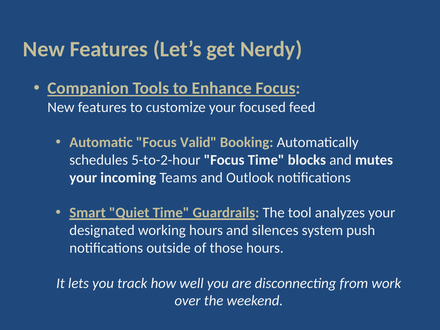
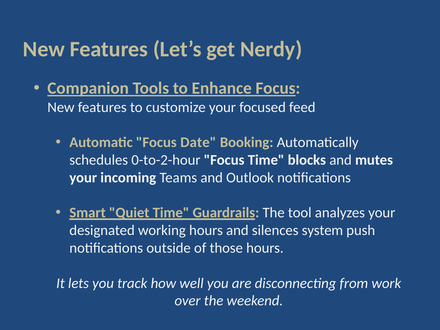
Valid: Valid -> Date (198, 142)
5-to-2-hour: 5-to-2-hour -> 0-to-2-hour (166, 160)
